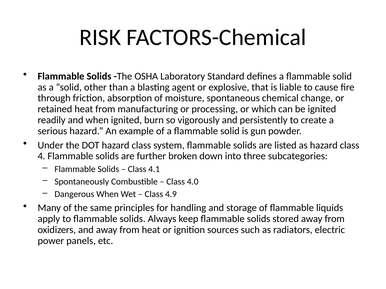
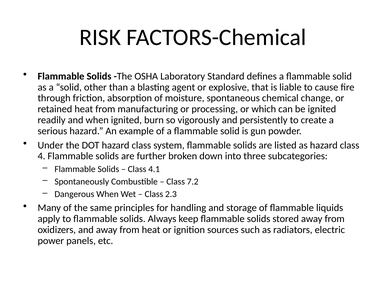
4.0: 4.0 -> 7.2 (193, 182)
4.9: 4.9 -> 2.3 (171, 195)
